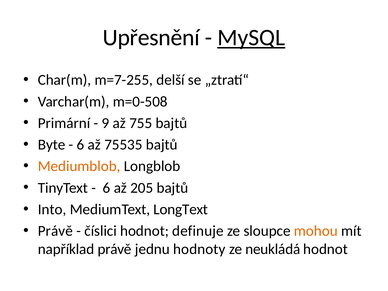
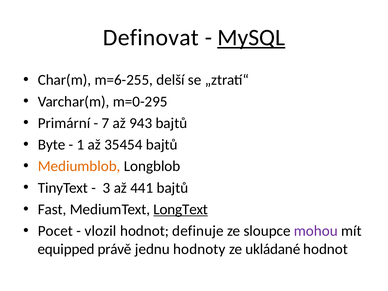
Upřesnění: Upřesnění -> Definovat (151, 38)
m=7-255: m=7-255 -> m=6-255 (124, 80)
m=0-508: m=0-508 -> m=0-295 (140, 102)
9: 9 -> 7 (105, 123)
755: 755 -> 943 (141, 123)
6: 6 -> 1 (81, 145)
75535: 75535 -> 35454 (123, 145)
6: 6 -> 3 (107, 188)
205: 205 -> 441 (142, 188)
Into: Into -> Fast (52, 209)
LongText underline: none -> present (181, 209)
Právě: Právě -> Pocet (55, 231)
číslici: číslici -> vlozil (101, 231)
mohou colour: orange -> purple (316, 231)
například: například -> equipped (66, 249)
neukládá: neukládá -> ukládané (273, 249)
